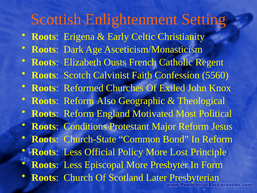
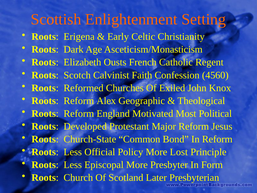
5560: 5560 -> 4560 (215, 75)
Also: Also -> Alex (106, 101)
Conditions: Conditions -> Developed (85, 126)
